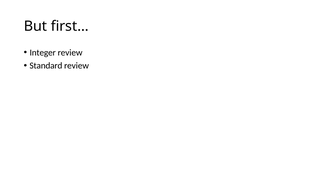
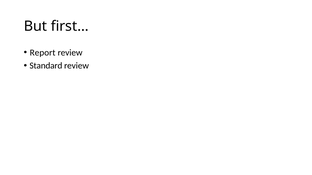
Integer: Integer -> Report (43, 53)
